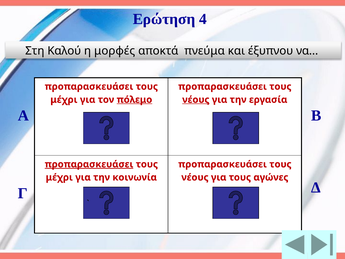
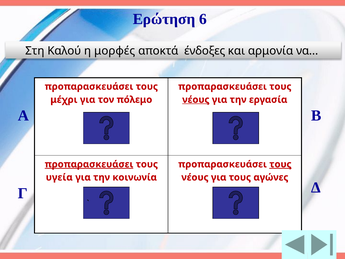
4: 4 -> 6 (203, 19)
πνεύμα: πνεύμα -> ένδοξες (205, 51)
έξυπνου: έξυπνου -> αρμονία (271, 51)
πόλεμο underline: present -> none (134, 100)
τους underline: none -> present (280, 164)
μέχρι: μέχρι -> υγεία (59, 177)
